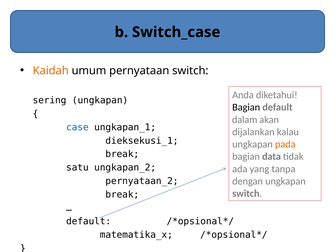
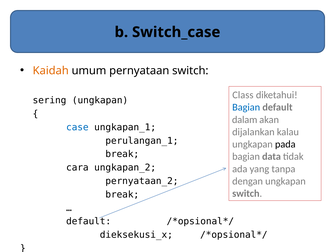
Anda: Anda -> Class (243, 95)
Bagian colour: black -> blue (246, 107)
dieksekusi_1: dieksekusi_1 -> perulangan_1 (142, 140)
pada colour: orange -> black (285, 144)
satu: satu -> cara (77, 167)
matematika_x: matematika_x -> dieksekusi_x (136, 234)
